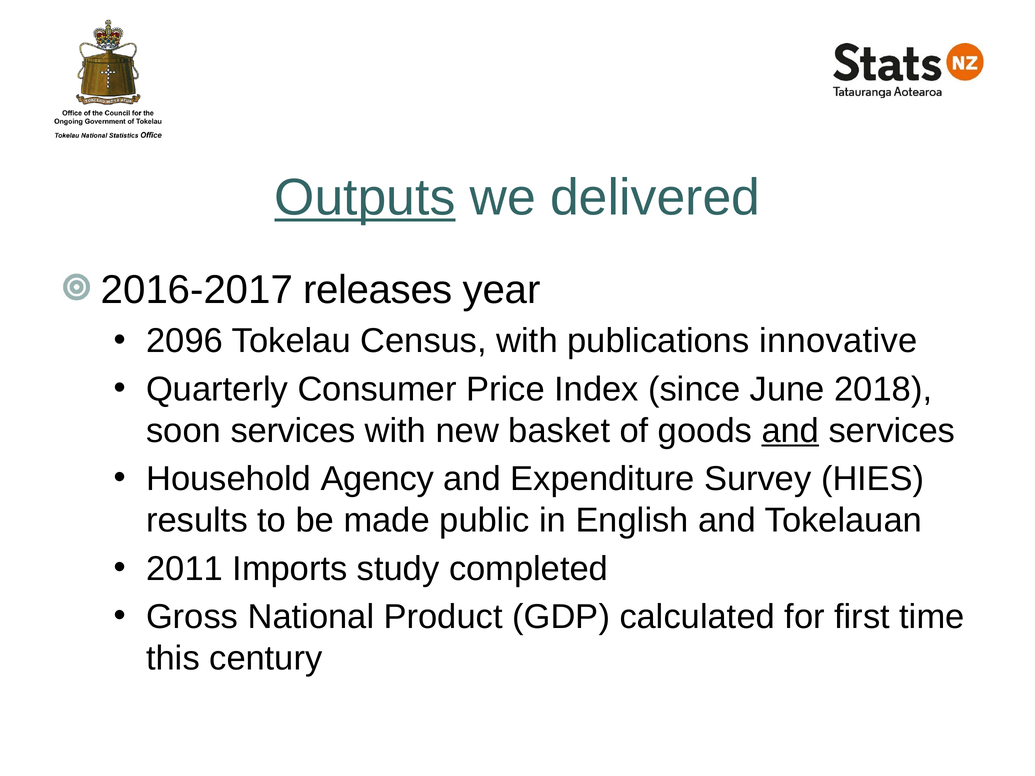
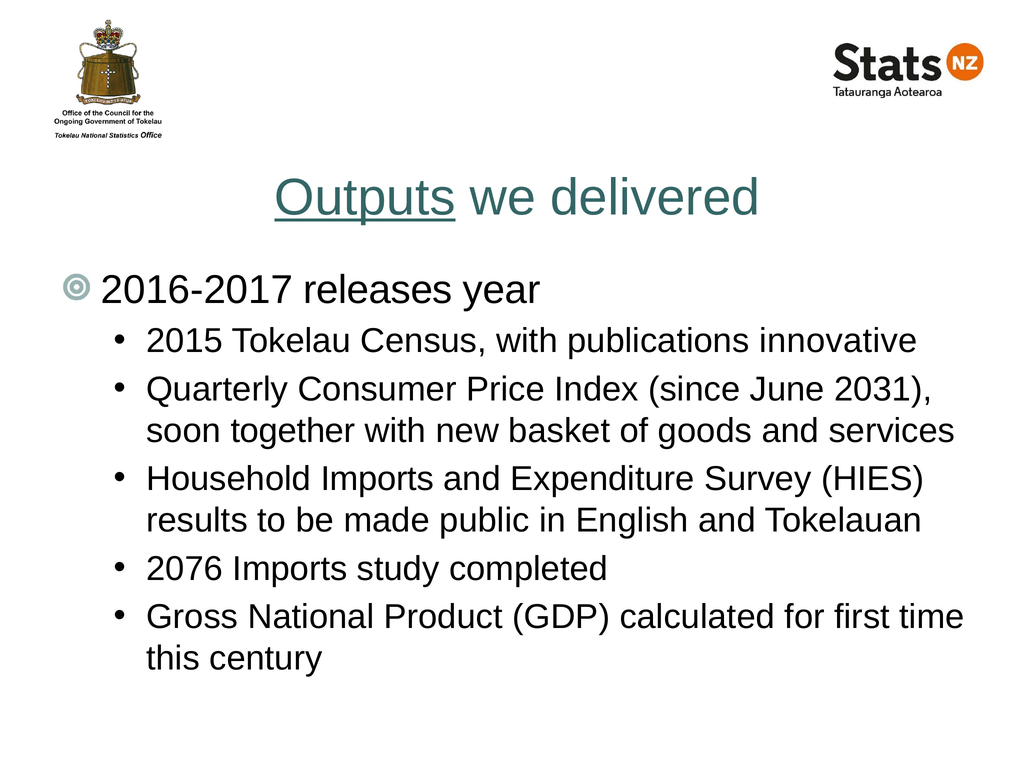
2096: 2096 -> 2015 (185, 341)
2018: 2018 -> 2031 (883, 389)
soon services: services -> together (293, 431)
and underline: present -> none (790, 431)
Household Agency: Agency -> Imports (377, 479)
2011: 2011 -> 2076 (185, 569)
